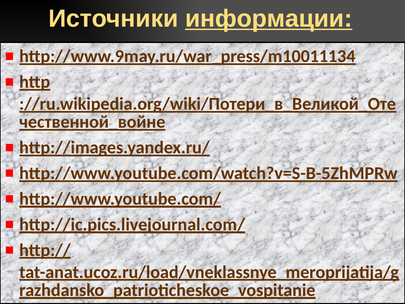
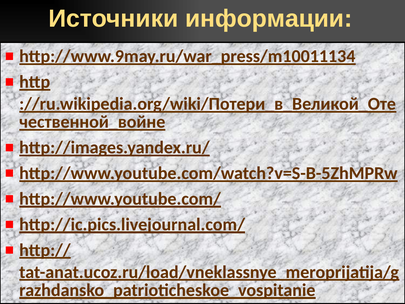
информации underline: present -> none (269, 19)
